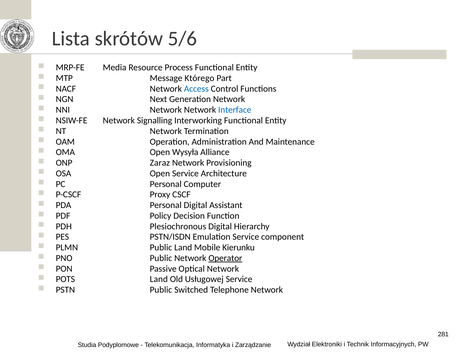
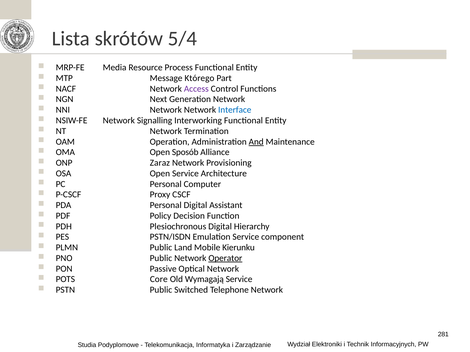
5/6: 5/6 -> 5/4 (182, 39)
Access colour: blue -> purple (196, 89)
And underline: none -> present (256, 142)
Wysyła: Wysyła -> Sposób (185, 152)
POTS Land: Land -> Core (159, 280)
Usługowej: Usługowej -> Wymagają (204, 280)
